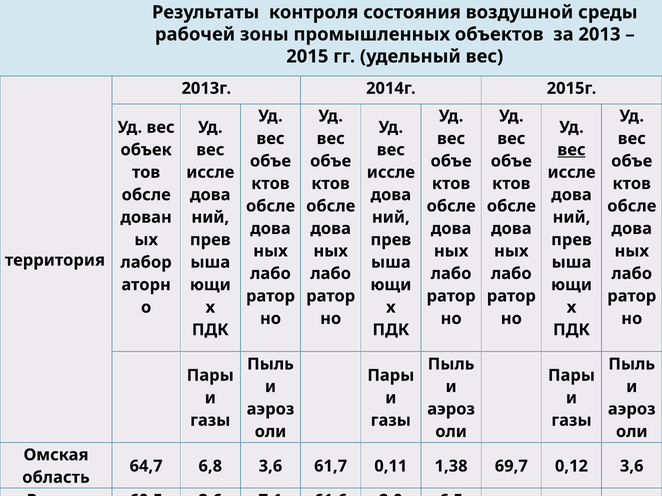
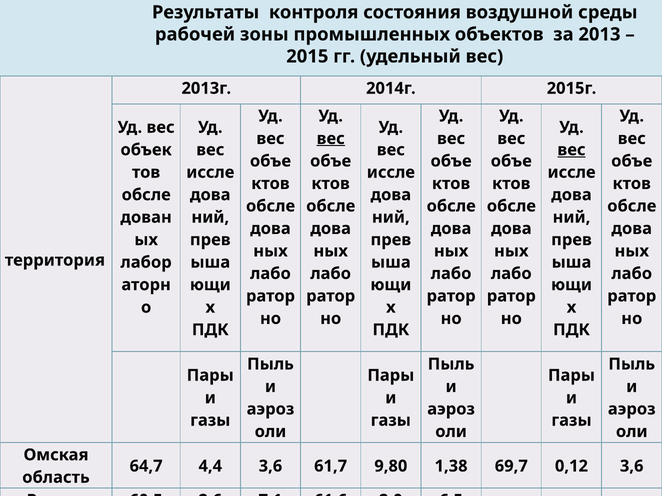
вес underline: none -> present (331, 139)
6,8: 6,8 -> 4,4 (210, 467)
0,11: 0,11 -> 9,80 (391, 467)
